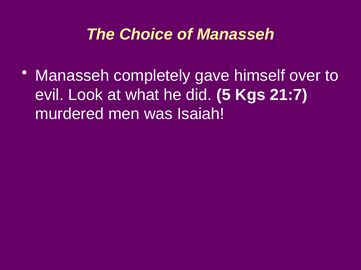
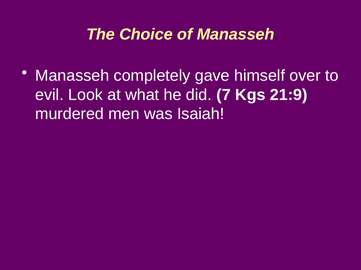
5: 5 -> 7 (224, 95)
21:7: 21:7 -> 21:9 (289, 95)
